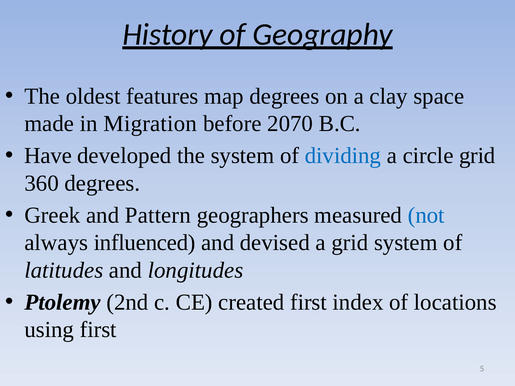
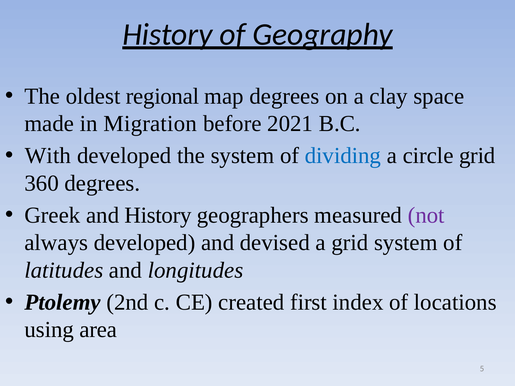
features: features -> regional (162, 96)
2070: 2070 -> 2021 (290, 124)
Have: Have -> With (48, 156)
and Pattern: Pattern -> History (158, 215)
not colour: blue -> purple (426, 215)
always influenced: influenced -> developed (145, 243)
using first: first -> area (98, 330)
